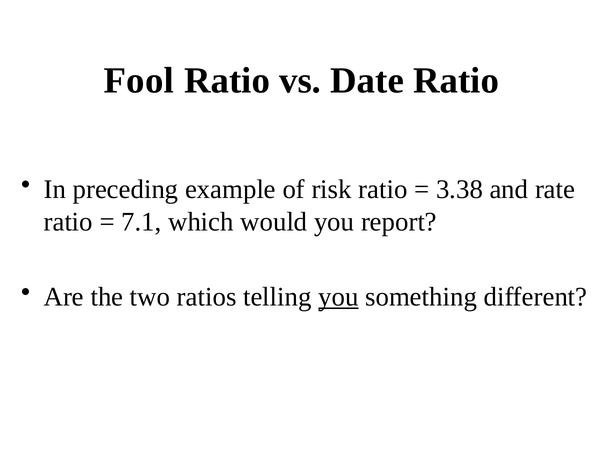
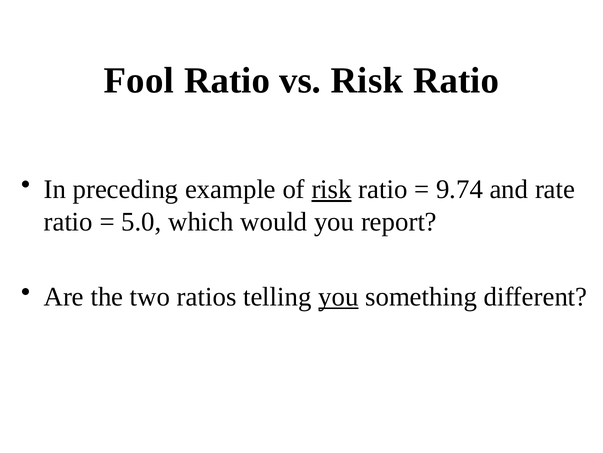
vs Date: Date -> Risk (367, 80)
risk underline: none -> present (332, 189)
3.38: 3.38 -> 9.74 (459, 189)
7.1: 7.1 -> 5.0 (141, 221)
